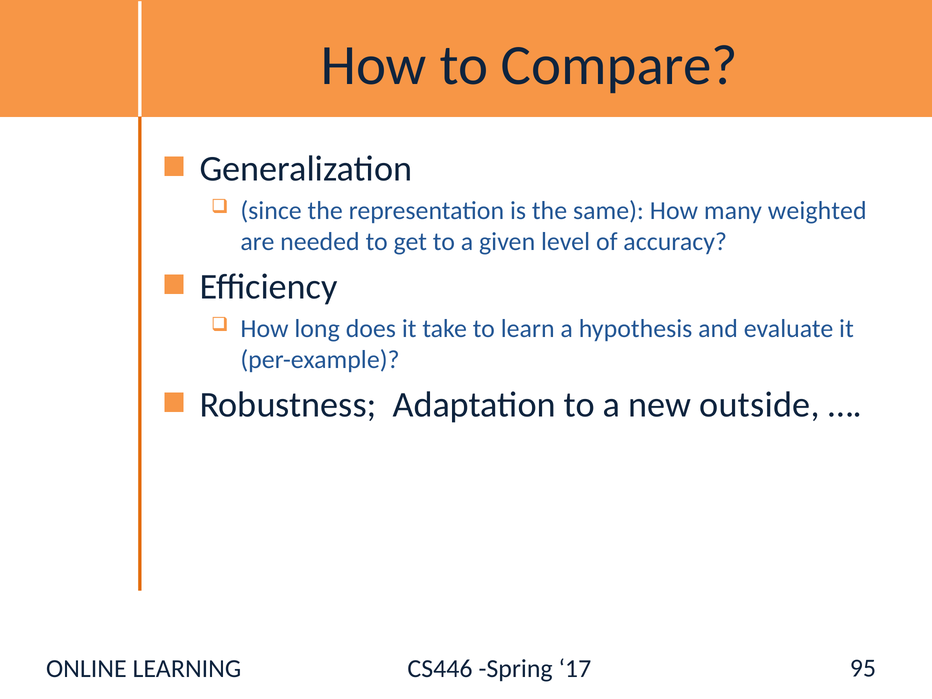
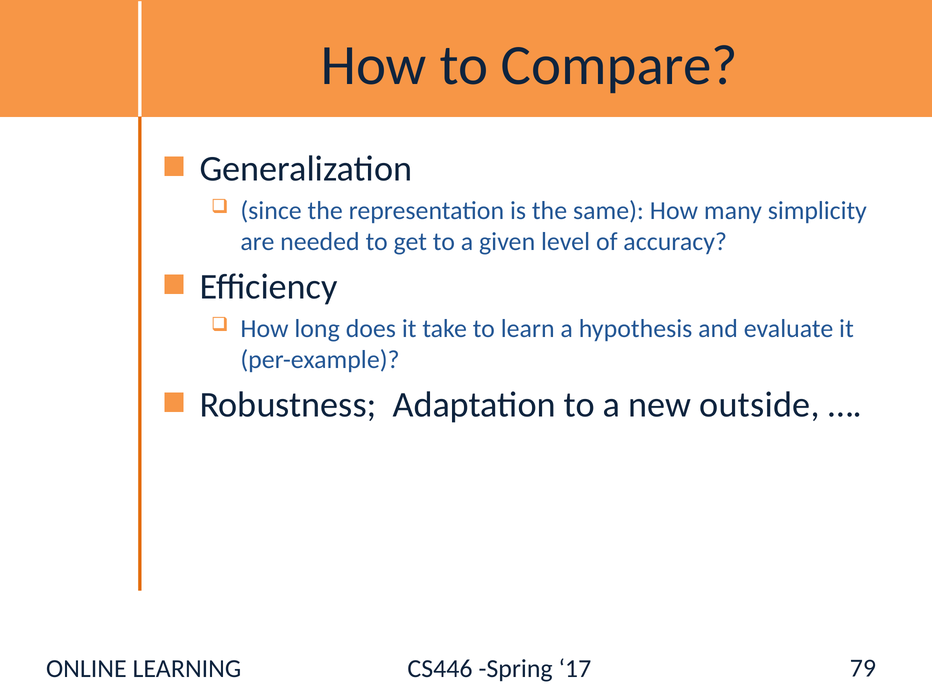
weighted: weighted -> simplicity (817, 211)
95: 95 -> 79 (863, 668)
